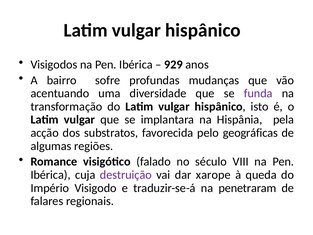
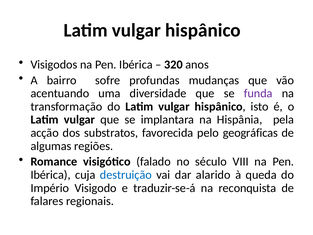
929: 929 -> 320 (173, 64)
destruição colour: purple -> blue (126, 175)
xarope: xarope -> alarido (213, 175)
penetraram: penetraram -> reconquista (247, 188)
